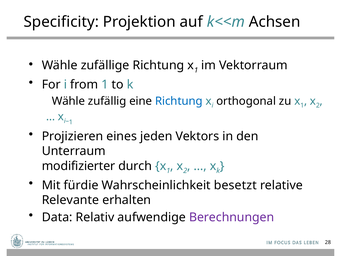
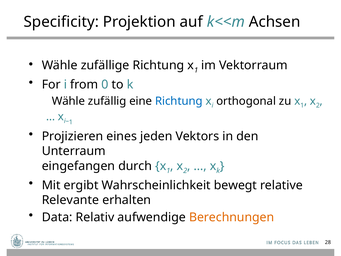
from 1: 1 -> 0 (105, 85)
modifizierter: modifizierter -> eingefangen (78, 166)
fürdie: fürdie -> ergibt (81, 185)
besetzt: besetzt -> bewegt (235, 185)
Berechnungen colour: purple -> orange (232, 217)
